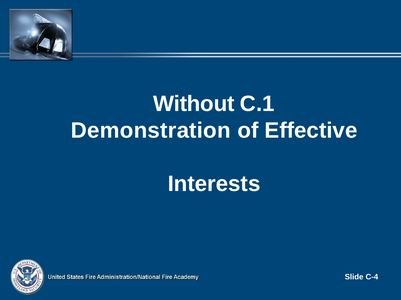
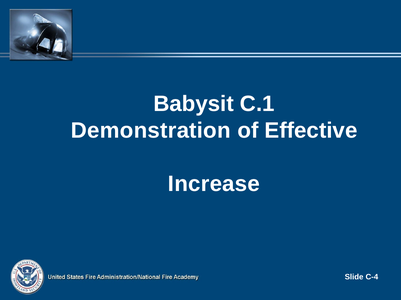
Without: Without -> Babysit (194, 104)
Interests: Interests -> Increase (214, 184)
